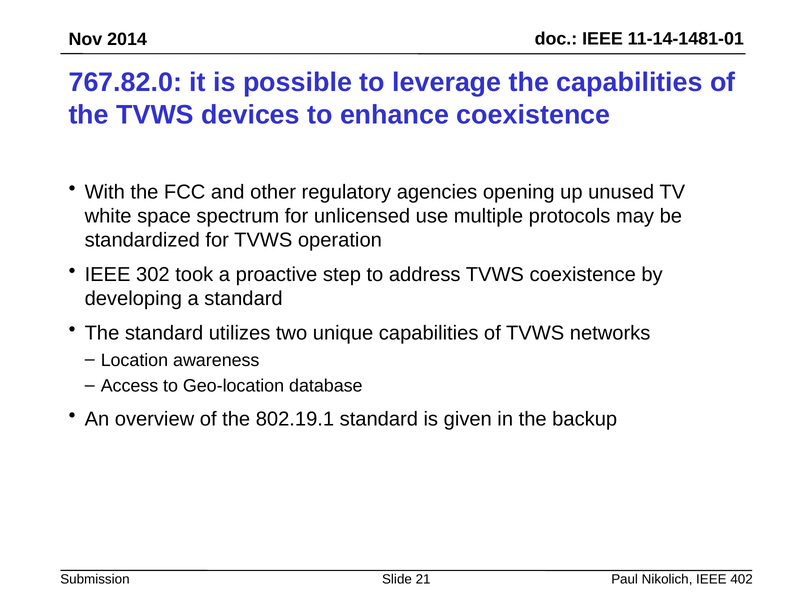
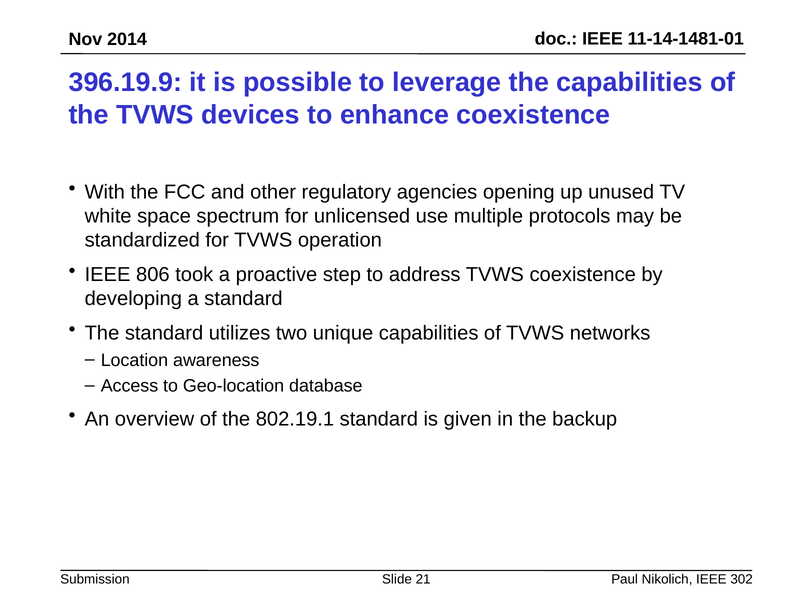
767.82.0: 767.82.0 -> 396.19.9 (125, 83)
302: 302 -> 806 (153, 275)
402: 402 -> 302 (742, 580)
